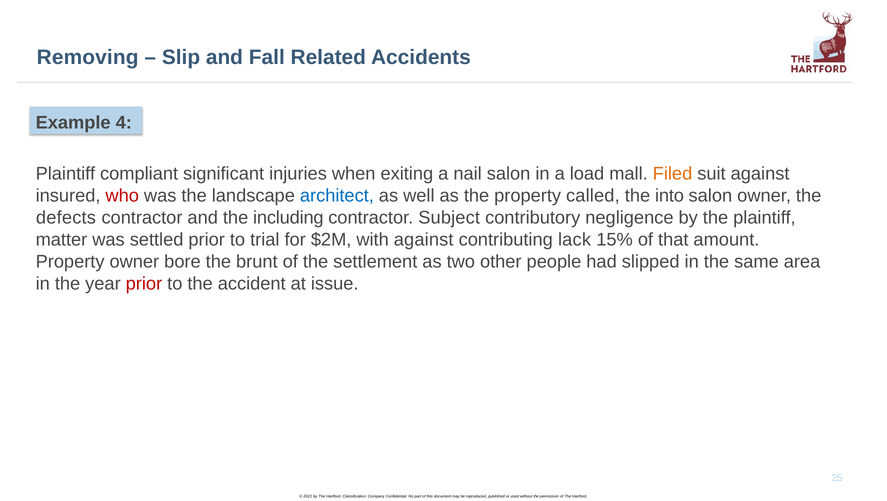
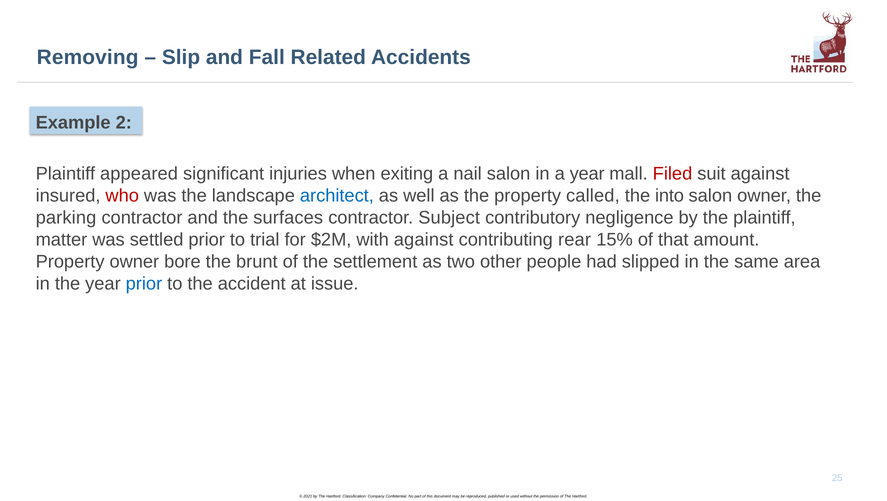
4: 4 -> 2 (124, 123)
compliant: compliant -> appeared (139, 174)
a load: load -> year (587, 174)
Filed colour: orange -> red (673, 174)
defects: defects -> parking (66, 218)
including: including -> surfaces (288, 218)
lack: lack -> rear (575, 240)
prior colour: red -> blue (144, 284)
